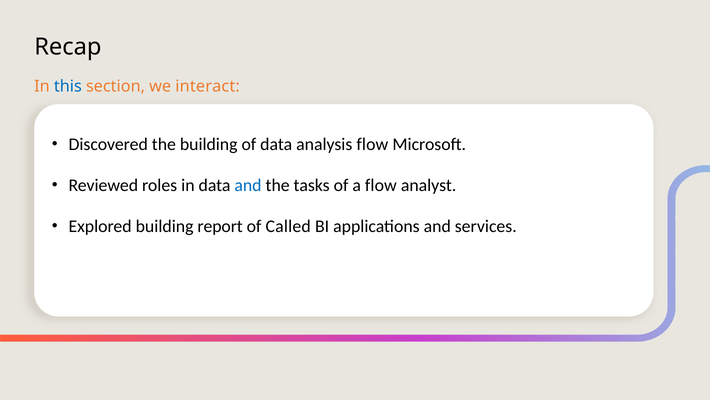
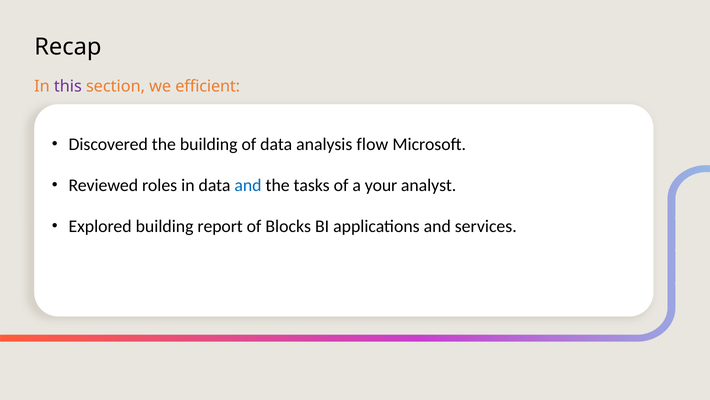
this colour: blue -> purple (68, 86)
interact: interact -> efficient (208, 86)
a flow: flow -> your (381, 185)
Called: Called -> Blocks (288, 226)
